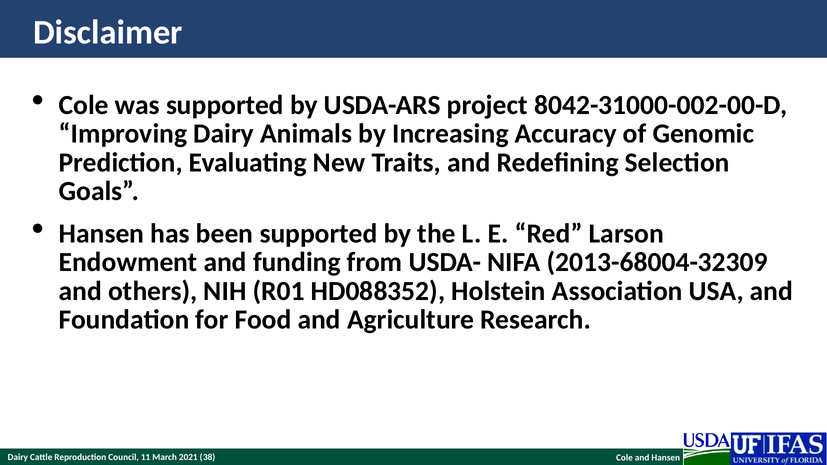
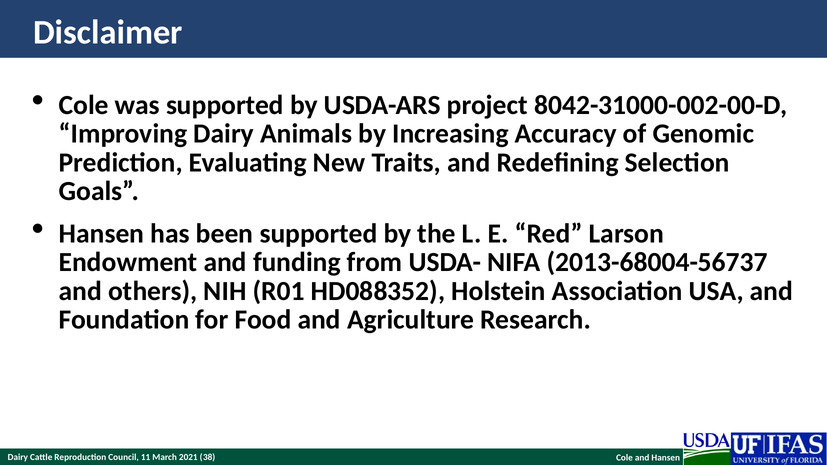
2013-68004-32309: 2013-68004-32309 -> 2013-68004-56737 (657, 262)
